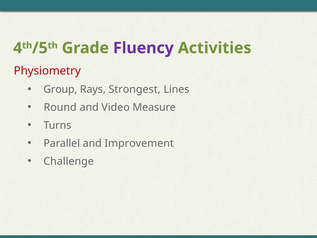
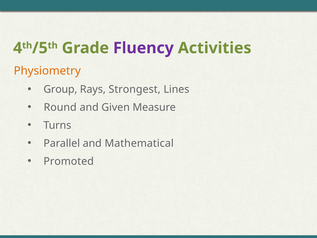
Physiometry colour: red -> orange (47, 71)
Video: Video -> Given (116, 107)
Improvement: Improvement -> Mathematical (139, 143)
Challenge: Challenge -> Promoted (69, 161)
